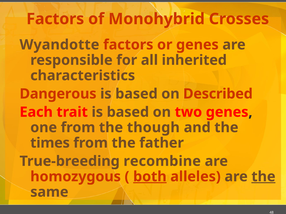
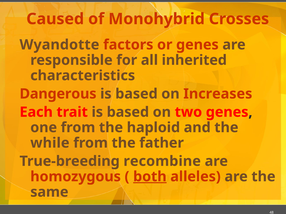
Factors: Factors -> Caused (55, 19)
Described: Described -> Increases (218, 94)
though: though -> haploid (153, 128)
times: times -> while (50, 143)
the underline: present -> none (263, 177)
